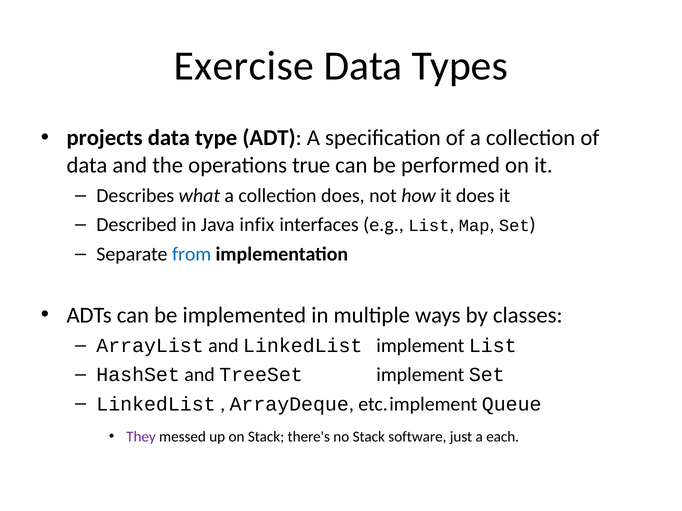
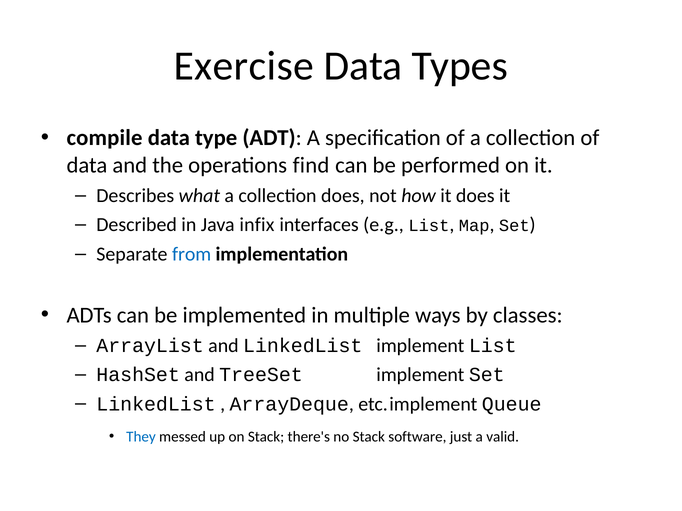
projects: projects -> compile (104, 138)
true: true -> find (311, 165)
They colour: purple -> blue (141, 437)
each: each -> valid (503, 437)
